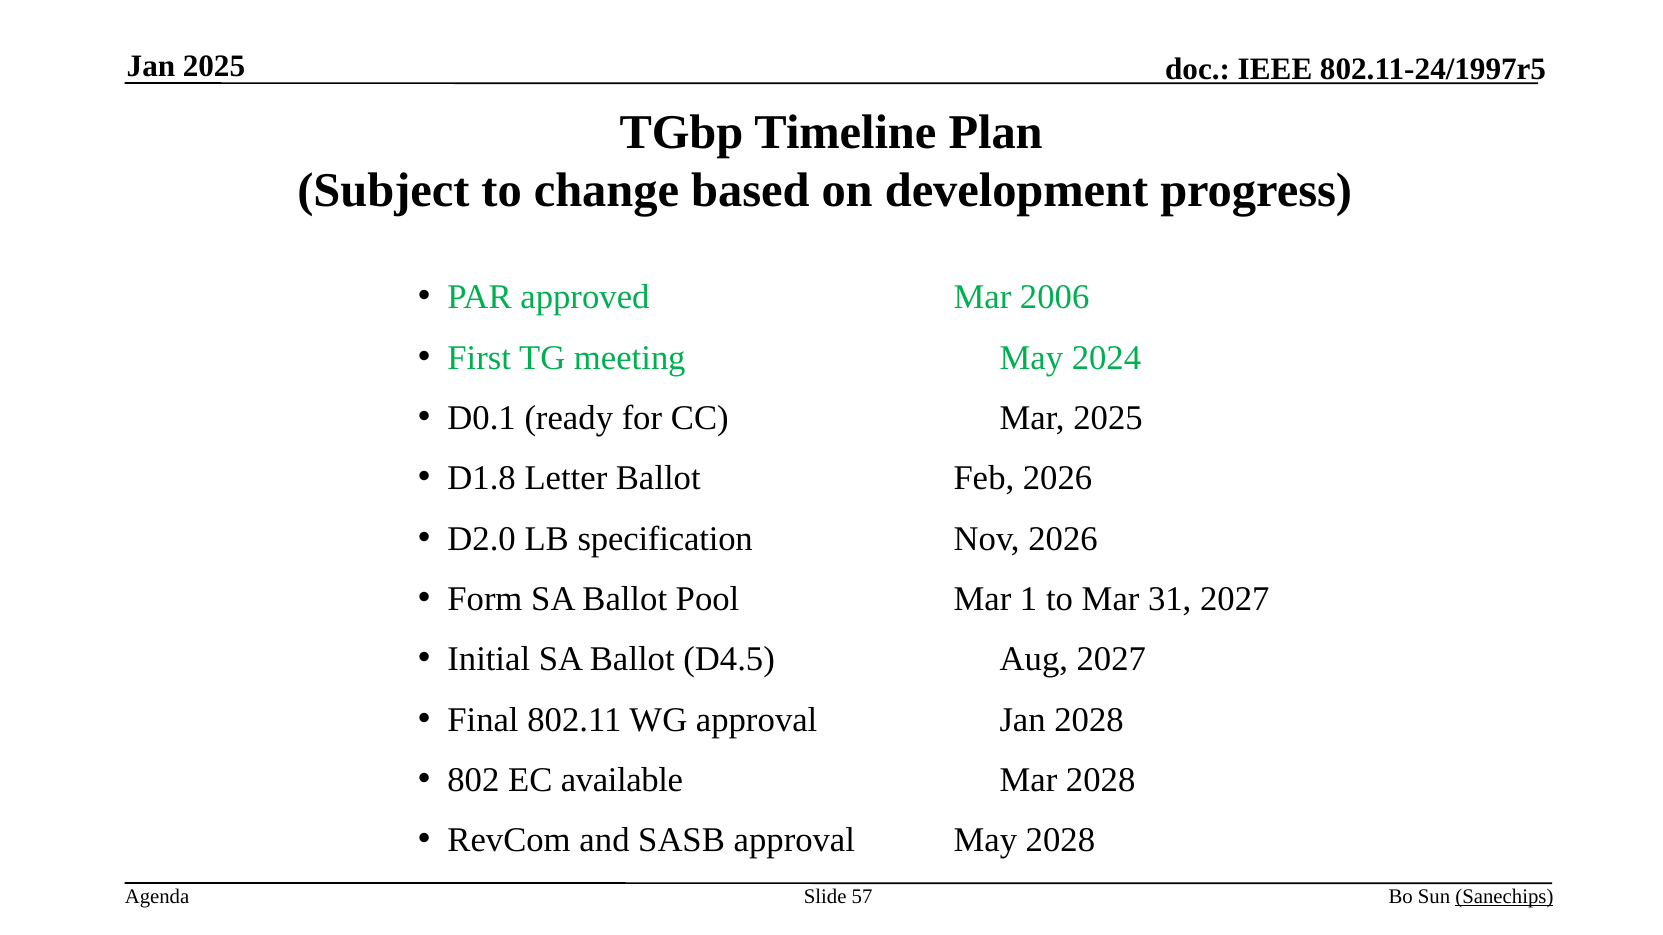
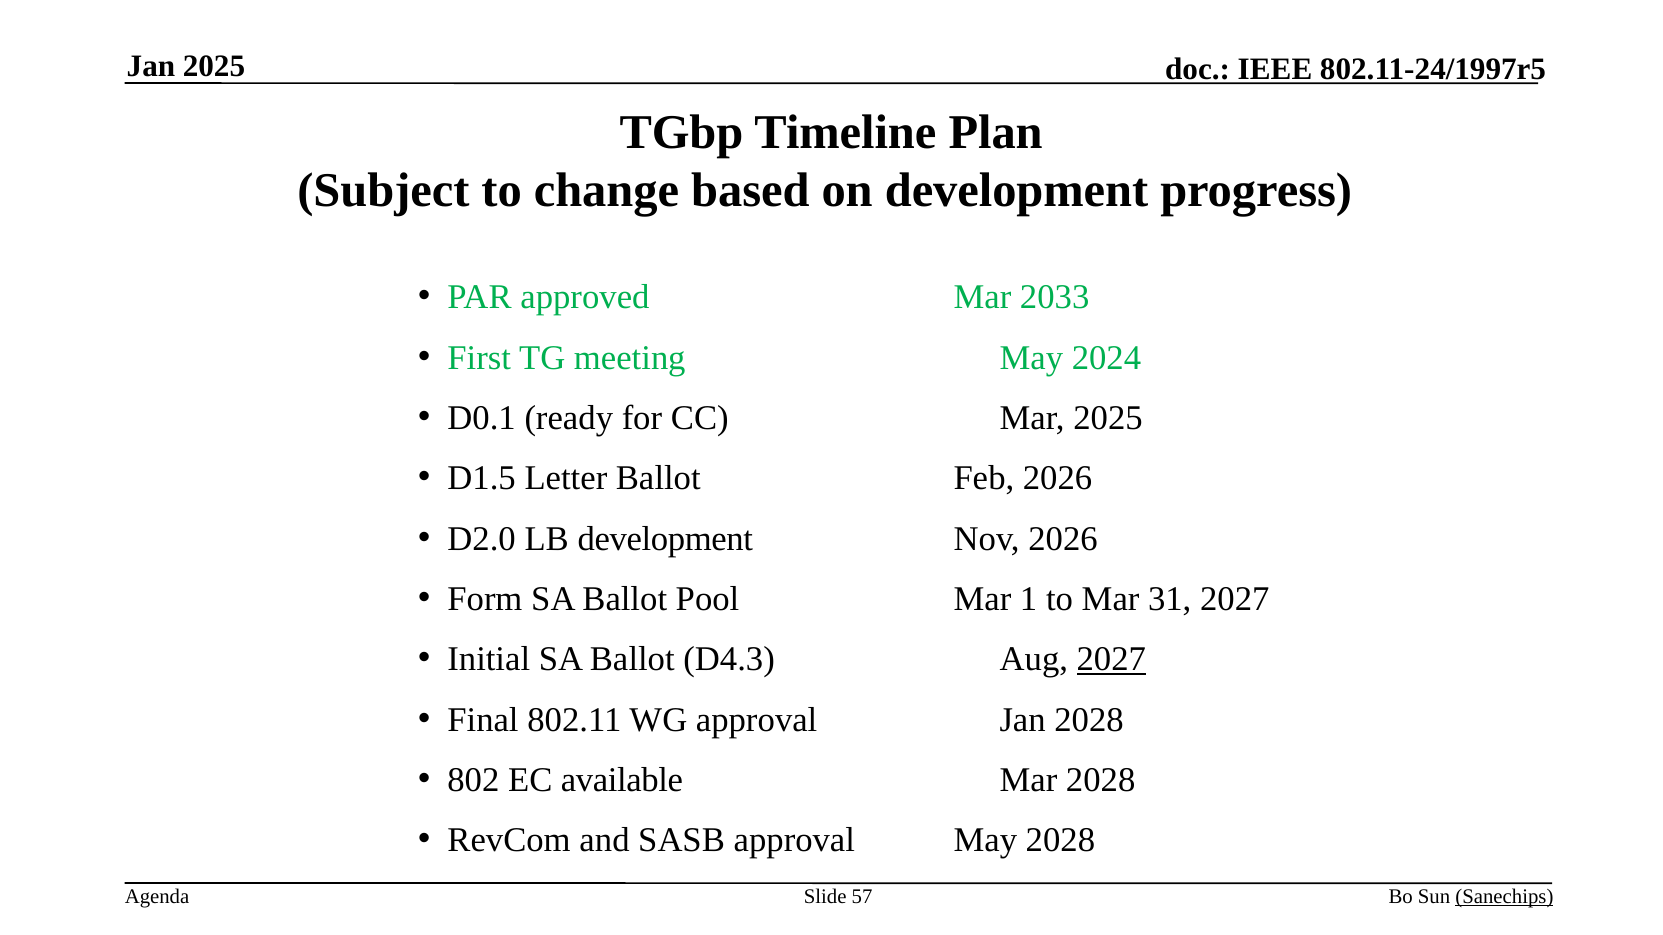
2006: 2006 -> 2033 (1055, 297)
D1.8: D1.8 -> D1.5 (482, 479)
LB specification: specification -> development (665, 539)
D4.5: D4.5 -> D4.3 (729, 660)
2027 underline: none -> present (1111, 660)
